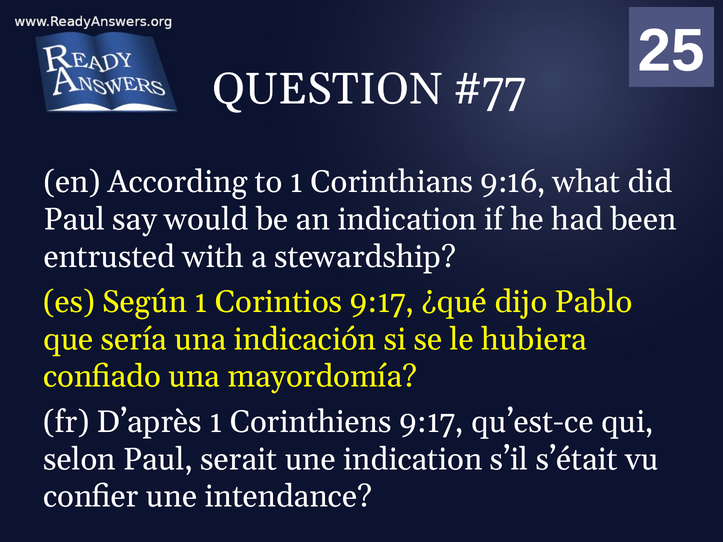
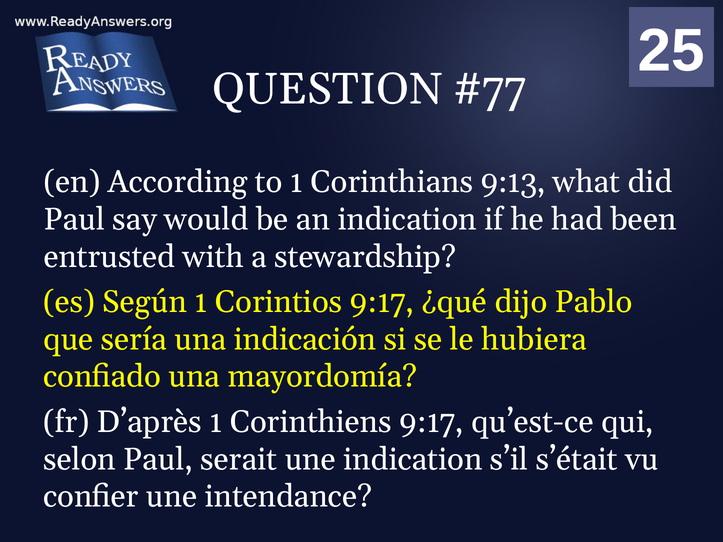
9:16: 9:16 -> 9:13 (513, 182)
